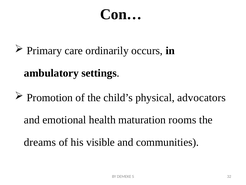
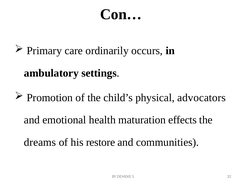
rooms: rooms -> effects (183, 120)
visible: visible -> restore (101, 142)
